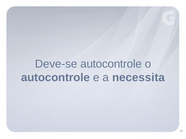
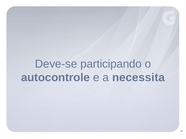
Deve-se autocontrole: autocontrole -> participando (111, 64)
